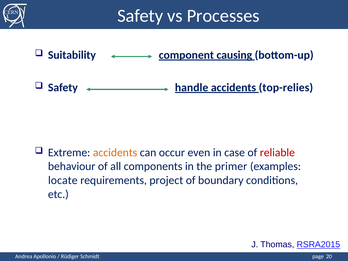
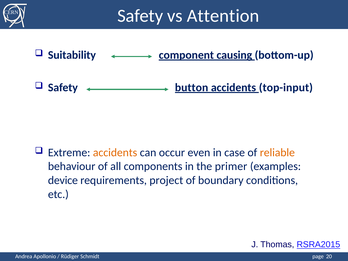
Processes: Processes -> Attention (223, 16)
handle: handle -> button (192, 87)
top-relies: top-relies -> top-input (286, 87)
reliable colour: red -> orange (277, 152)
locate: locate -> device (63, 180)
